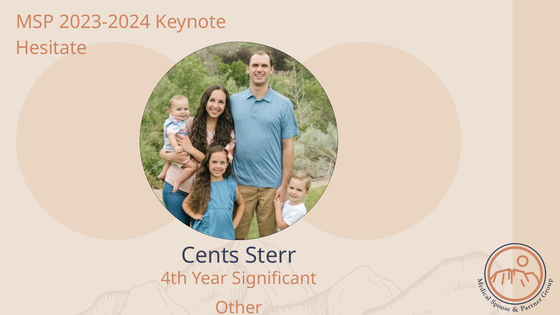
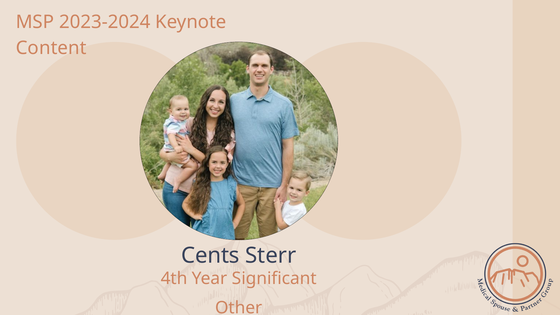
Hesitate: Hesitate -> Content (51, 48)
